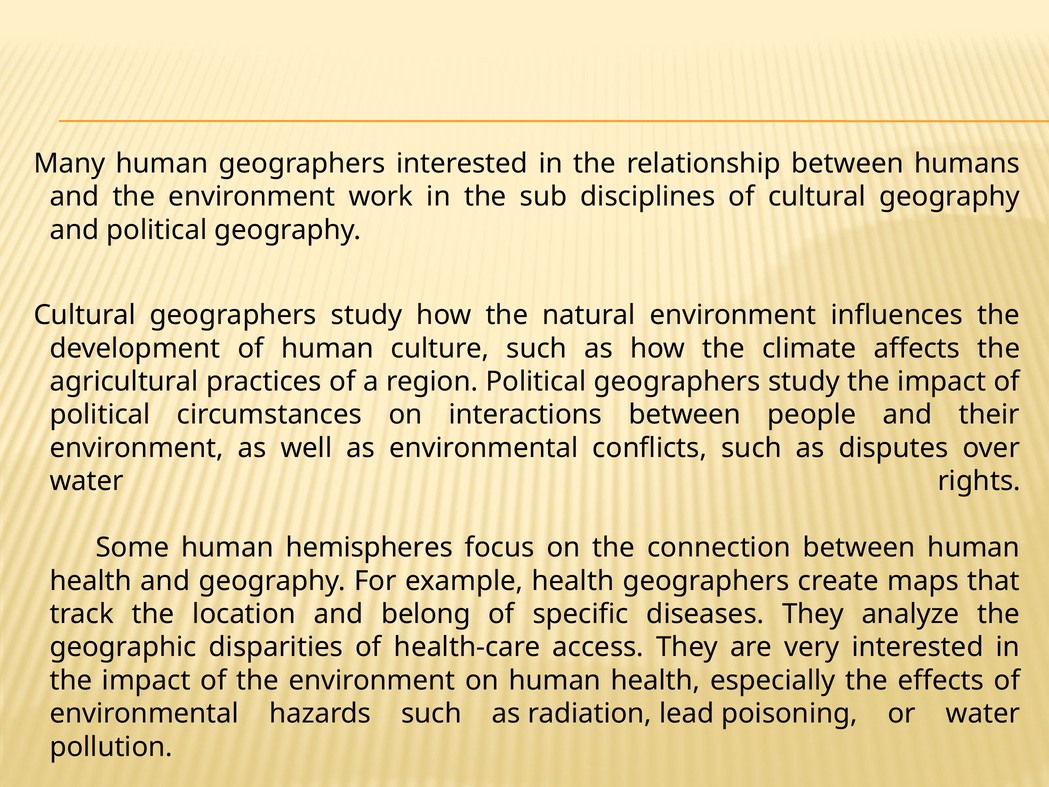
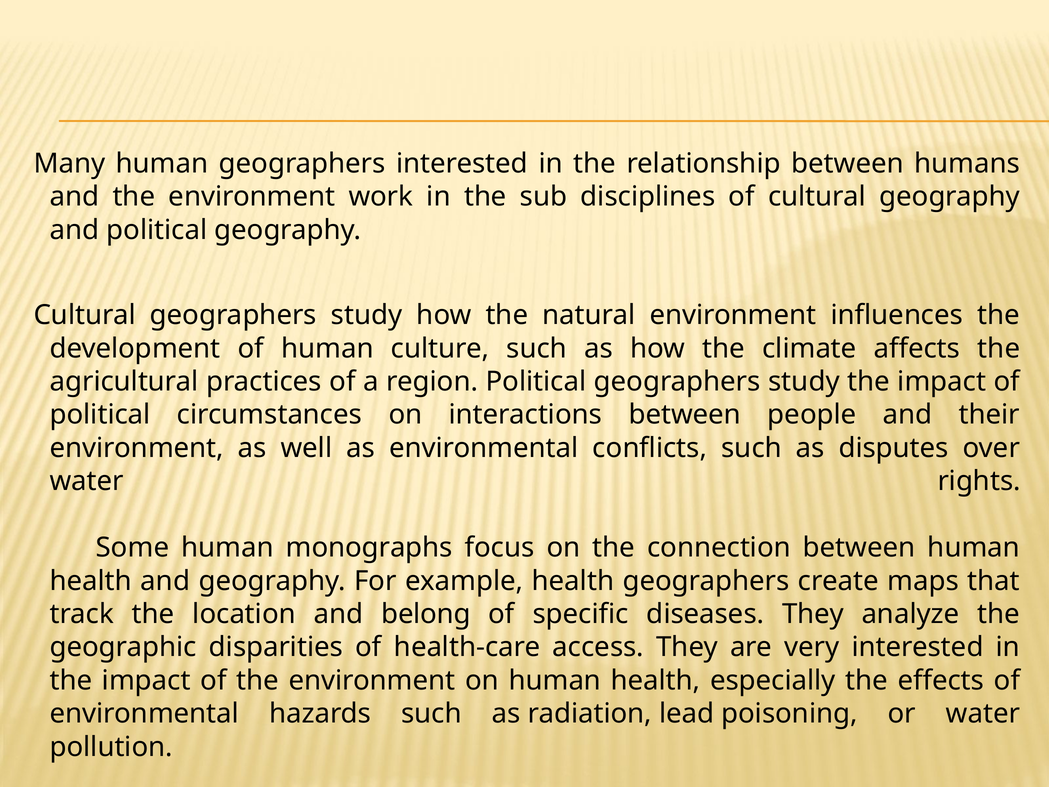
hemispheres: hemispheres -> monographs (369, 548)
